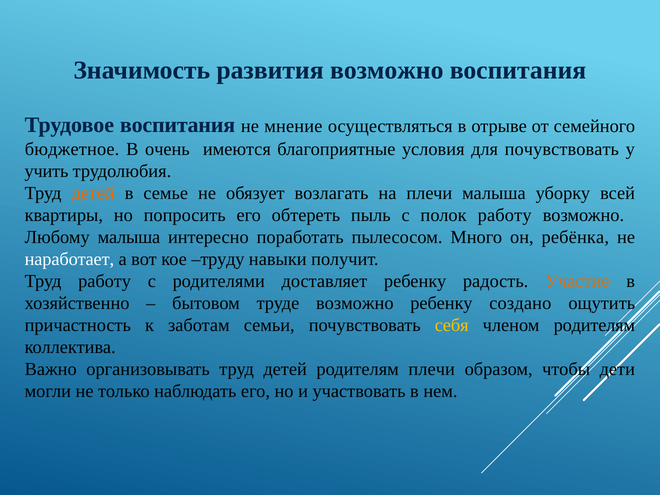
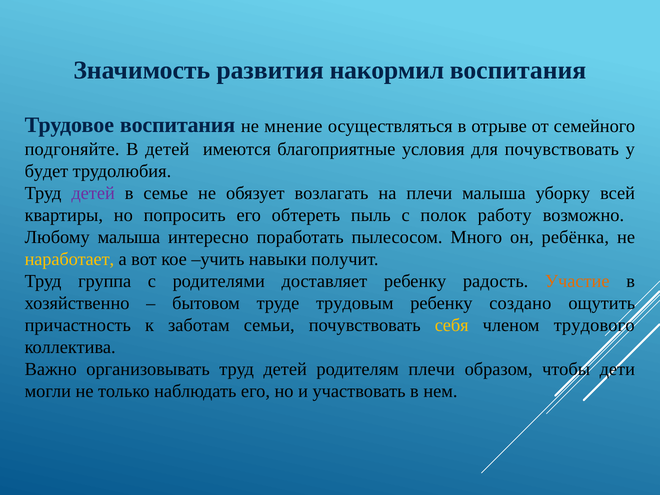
развития возможно: возможно -> накормил (387, 70)
бюджетное: бюджетное -> подгоняйте (72, 149)
В очень: очень -> детей (167, 149)
учить: учить -> будет (46, 171)
детей colour: orange -> purple (93, 193)
наработает colour: white -> yellow (69, 259)
труду: труду -> учить (218, 259)
Труд работу: работу -> группа (105, 281)
труде возможно: возможно -> трудовым (355, 303)
членом родителям: родителям -> трудового (594, 325)
